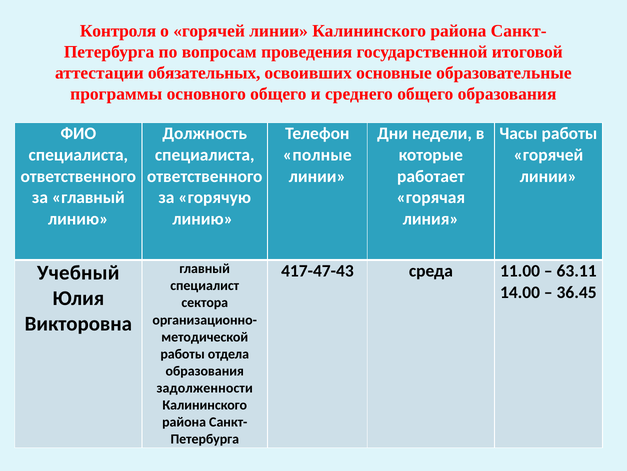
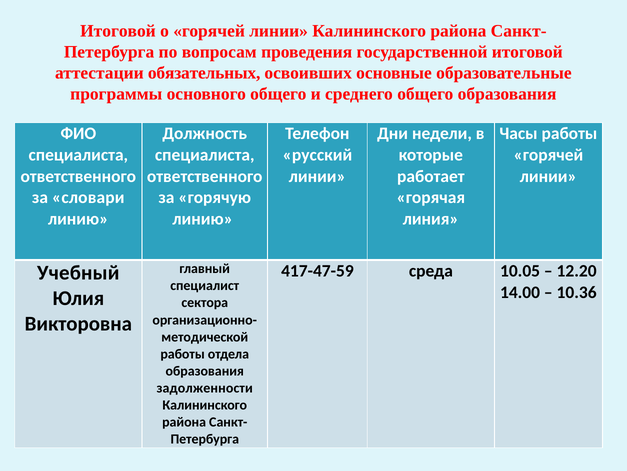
Контроля: Контроля -> Итоговой (118, 31)
полные: полные -> русский (317, 155)
за главный: главный -> словари (88, 197)
417-47-43: 417-47-43 -> 417-47-59 (317, 270)
11.00: 11.00 -> 10.05 (520, 270)
63.11: 63.11 -> 12.20 (577, 270)
36.45: 36.45 -> 10.36 (577, 292)
